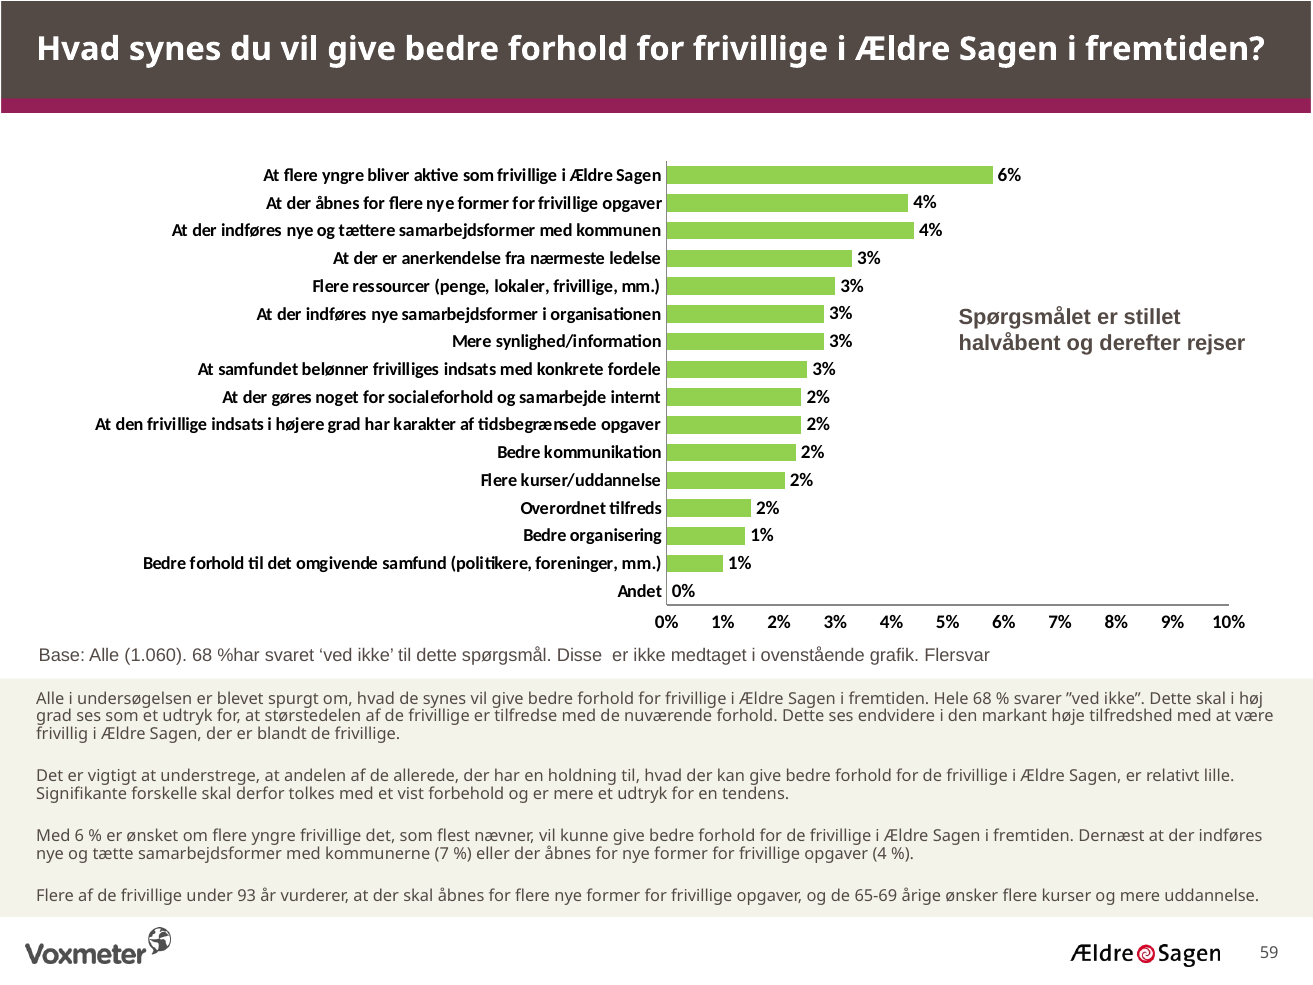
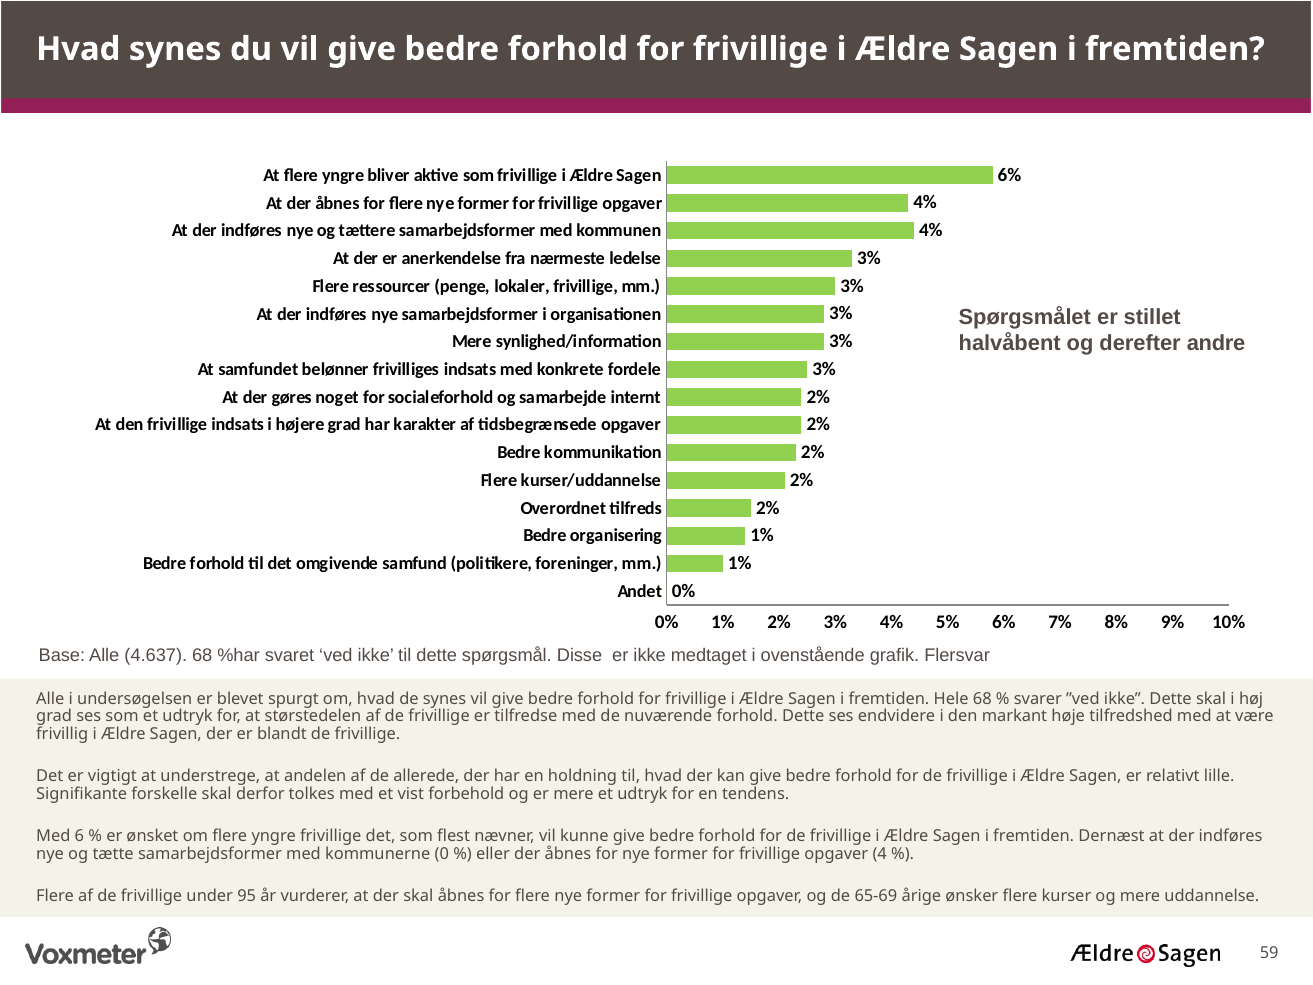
rejser: rejser -> andre (1216, 343)
1.060: 1.060 -> 4.637 (156, 656)
7: 7 -> 0 (442, 854)
93: 93 -> 95 (247, 896)
